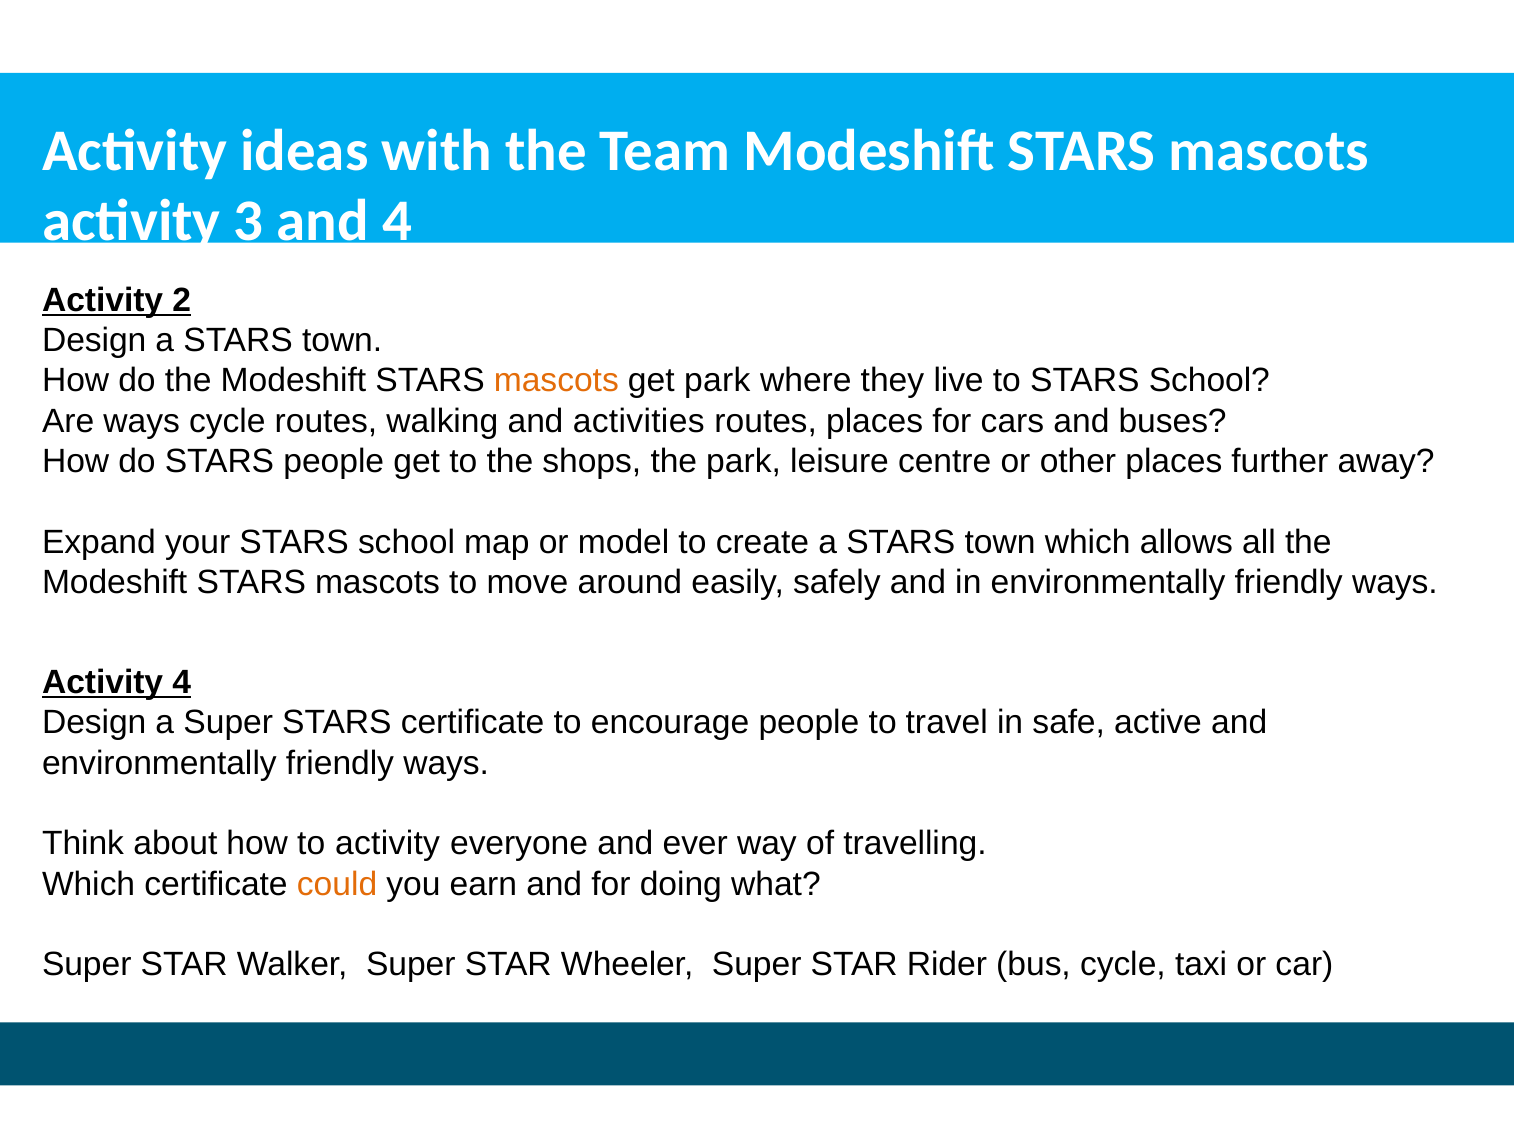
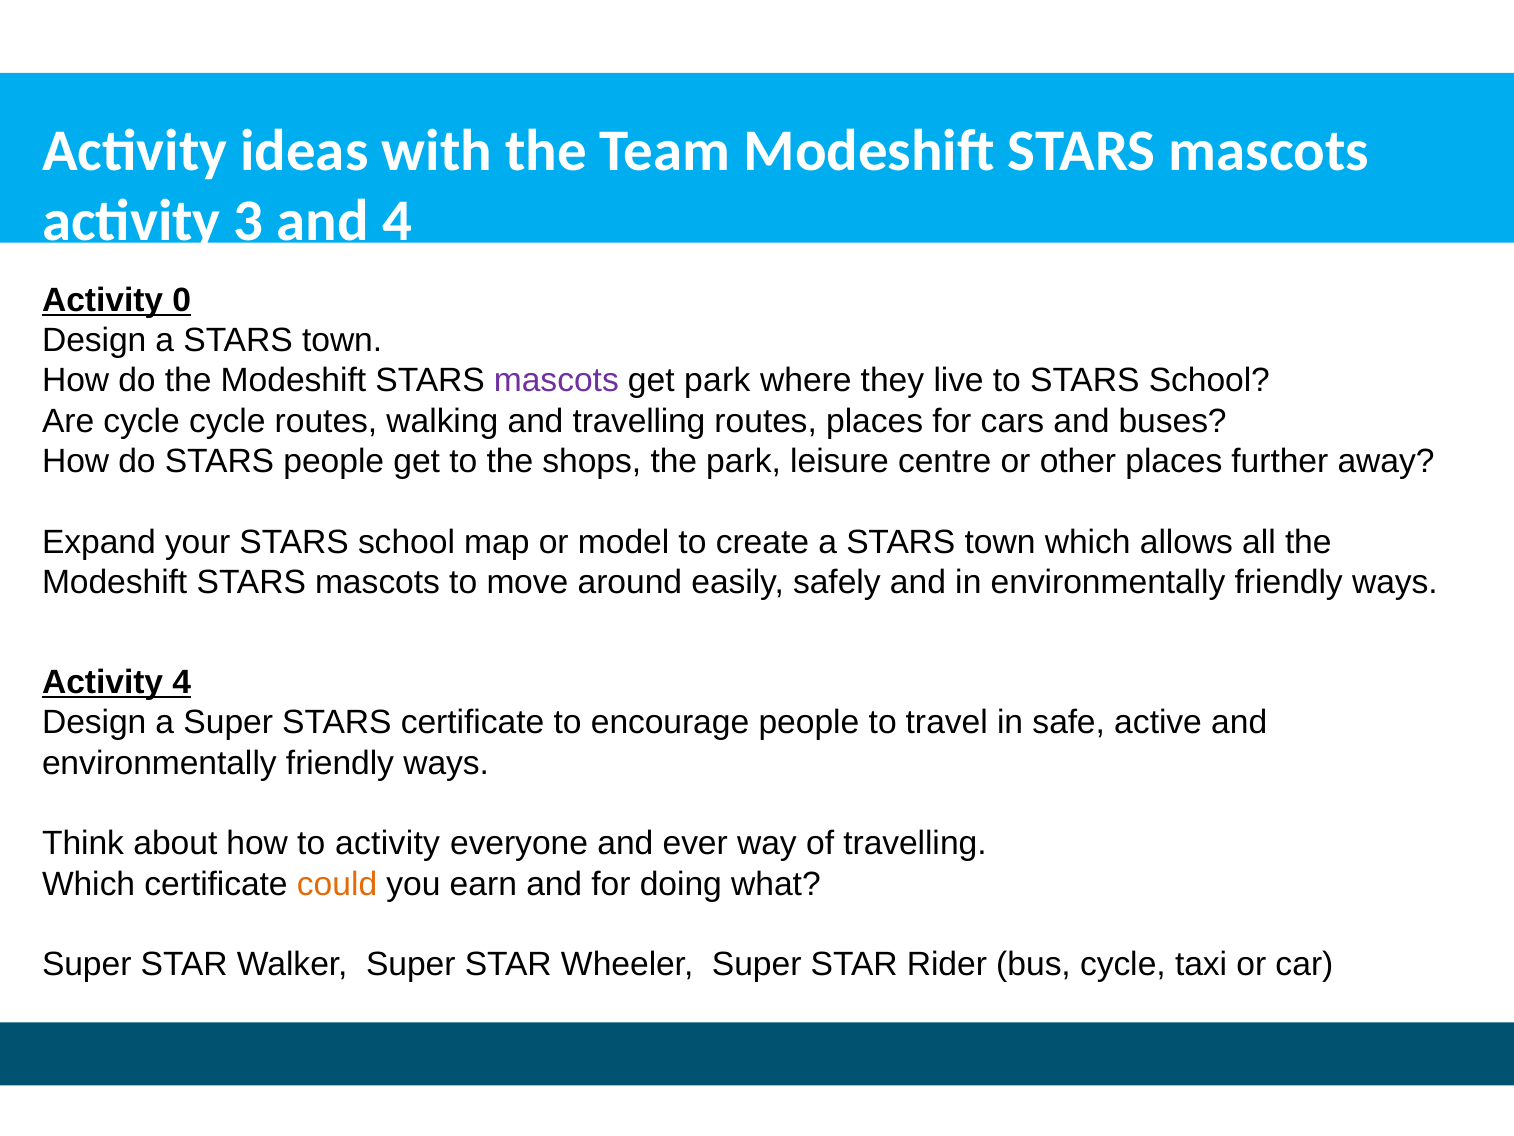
2: 2 -> 0 (182, 300)
mascots colour: orange -> purple (556, 381)
Are ways: ways -> cycle (142, 421)
and activities: activities -> travelling (639, 421)
